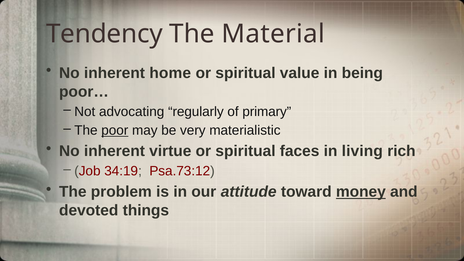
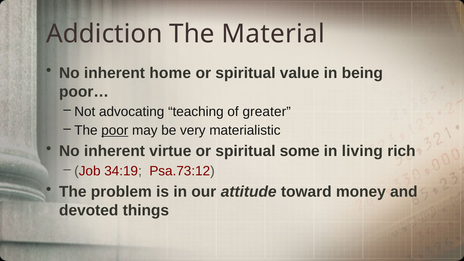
Tendency: Tendency -> Addiction (104, 34)
regularly: regularly -> teaching (196, 112)
primary: primary -> greater (267, 112)
faces: faces -> some (300, 151)
money underline: present -> none (361, 192)
